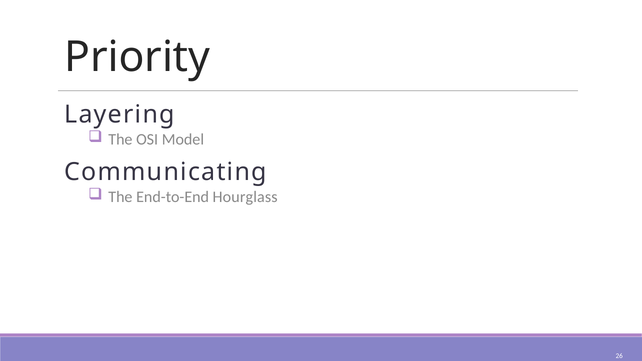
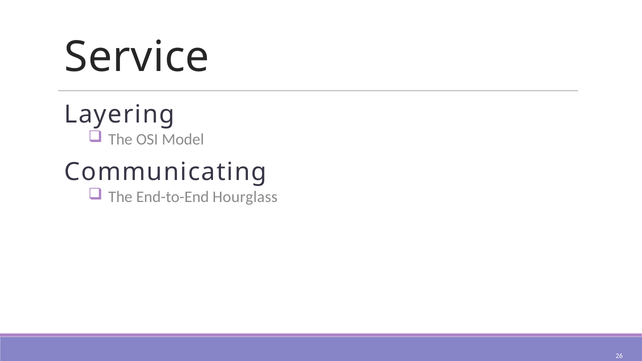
Priority: Priority -> Service (137, 57)
